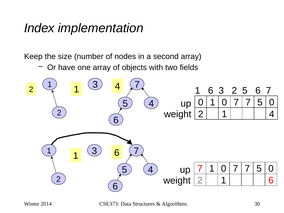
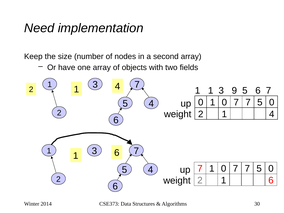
Index: Index -> Need (39, 28)
1 6: 6 -> 1 (211, 91)
2: 2 -> 9 (234, 91)
